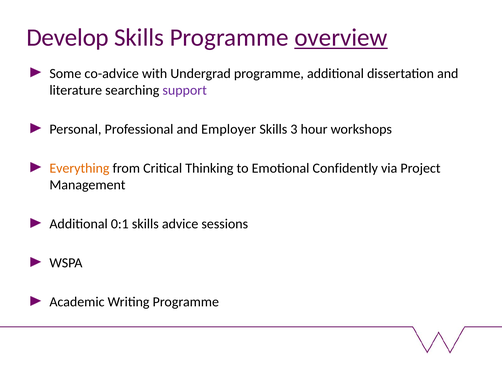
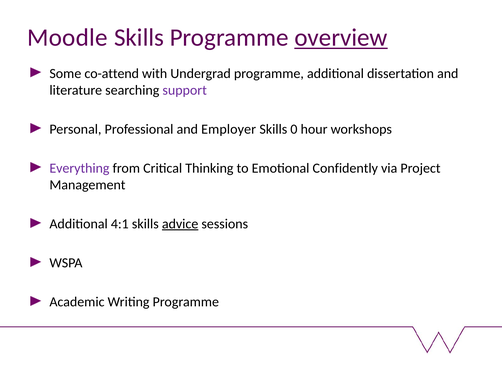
Develop: Develop -> Moodle (67, 38)
co-advice: co-advice -> co-attend (112, 74)
3: 3 -> 0 (294, 129)
Everything colour: orange -> purple (79, 168)
0:1: 0:1 -> 4:1 (120, 224)
advice underline: none -> present (180, 224)
